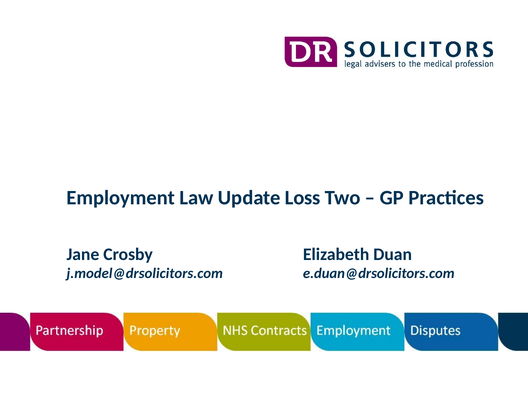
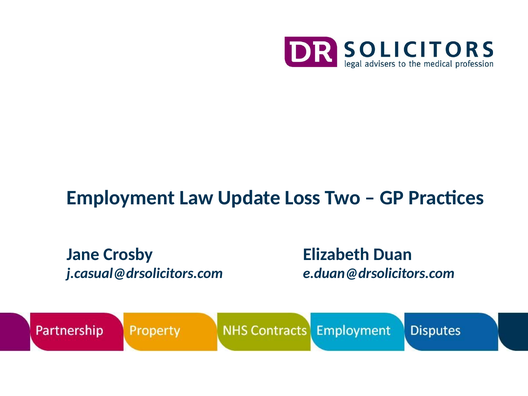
j.model@drsolicitors.com: j.model@drsolicitors.com -> j.casual@drsolicitors.com (145, 273)
